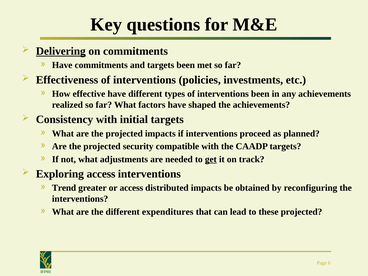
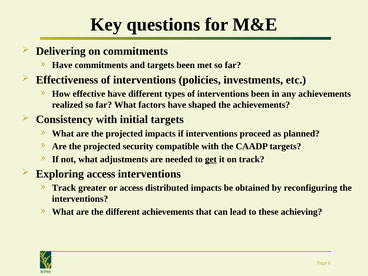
Delivering underline: present -> none (61, 51)
Trend: Trend -> Track (64, 188)
different expenditures: expenditures -> achievements (168, 212)
these projected: projected -> achieving (301, 212)
